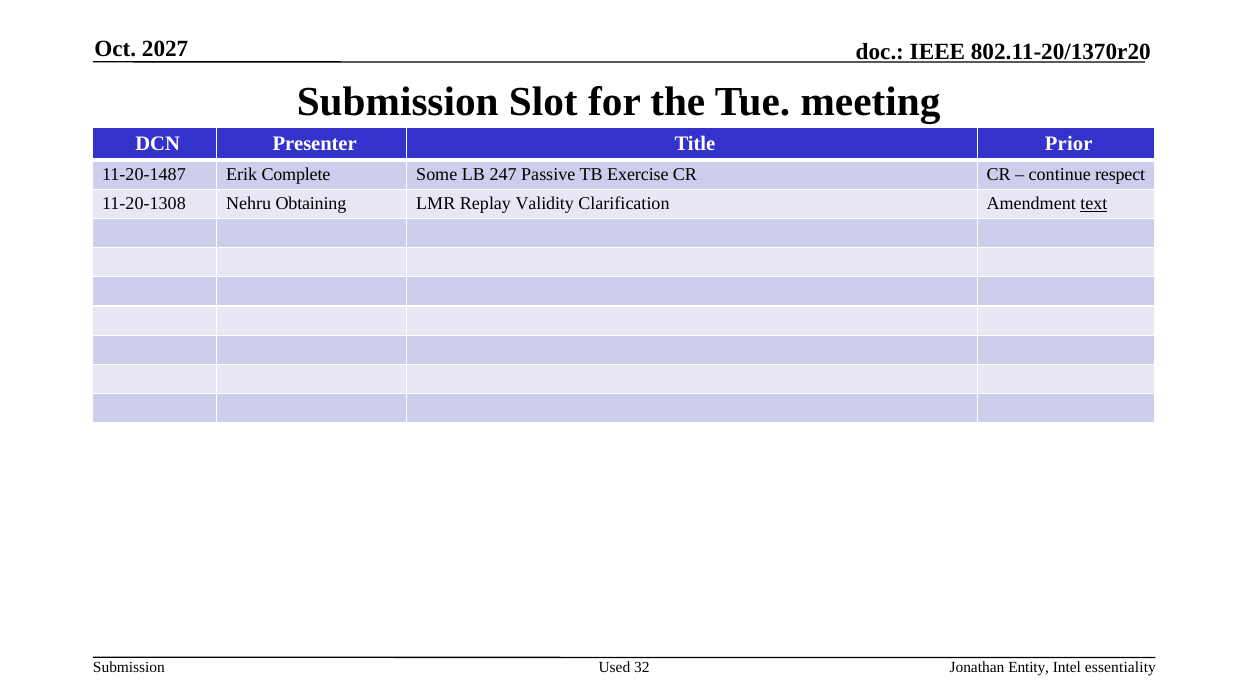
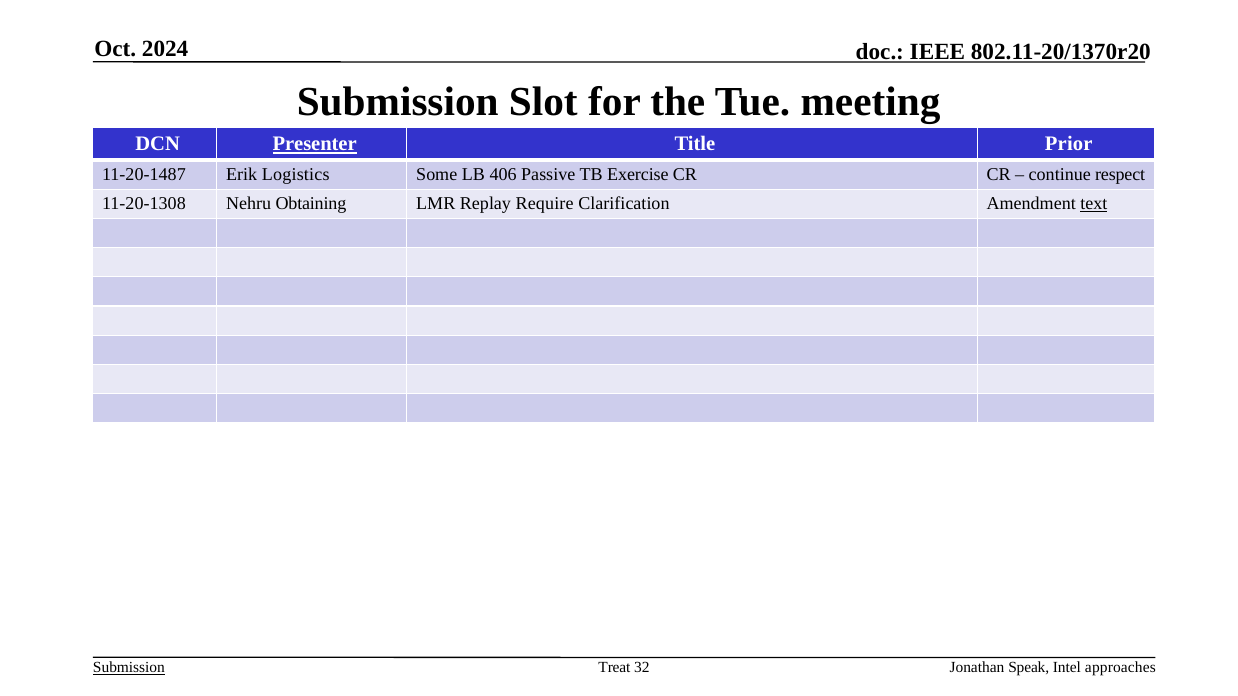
2027: 2027 -> 2024 (165, 49)
Presenter underline: none -> present (315, 144)
Complete: Complete -> Logistics (296, 175)
247: 247 -> 406 (503, 175)
Validity: Validity -> Require (545, 204)
Submission underline: none -> present (129, 668)
Used: Used -> Treat (614, 668)
Entity: Entity -> Speak (1029, 668)
essentiality: essentiality -> approaches (1120, 668)
